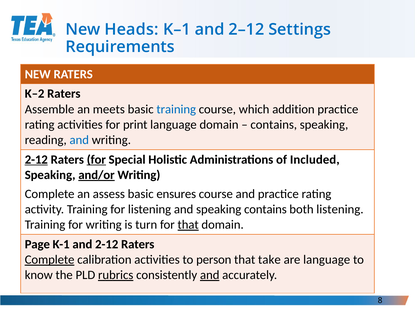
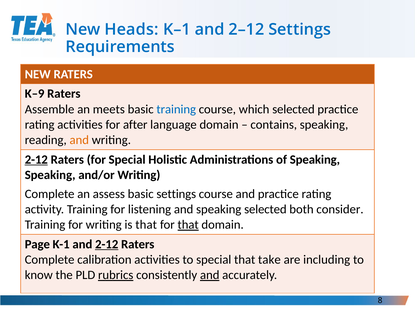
K–2: K–2 -> K–9 (35, 94)
which addition: addition -> selected (293, 109)
print: print -> after (135, 125)
and colour: blue -> orange (79, 140)
for underline: present -> none (96, 160)
of Included: Included -> Speaking (315, 160)
and/or underline: present -> none (96, 175)
basic ensures: ensures -> settings (176, 194)
speaking contains: contains -> selected (265, 209)
both listening: listening -> consider (340, 209)
is turn: turn -> that (146, 225)
2-12 underline: none -> present (107, 244)
Complete underline: present -> none (50, 260)
to person: person -> special (214, 260)
are language: language -> including (327, 260)
